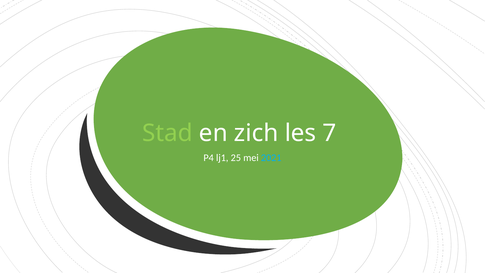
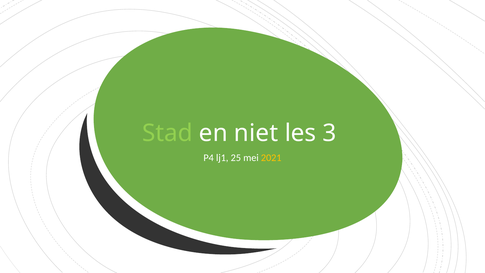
zich: zich -> niet (256, 133)
7: 7 -> 3 (329, 133)
2021 colour: light blue -> yellow (271, 158)
